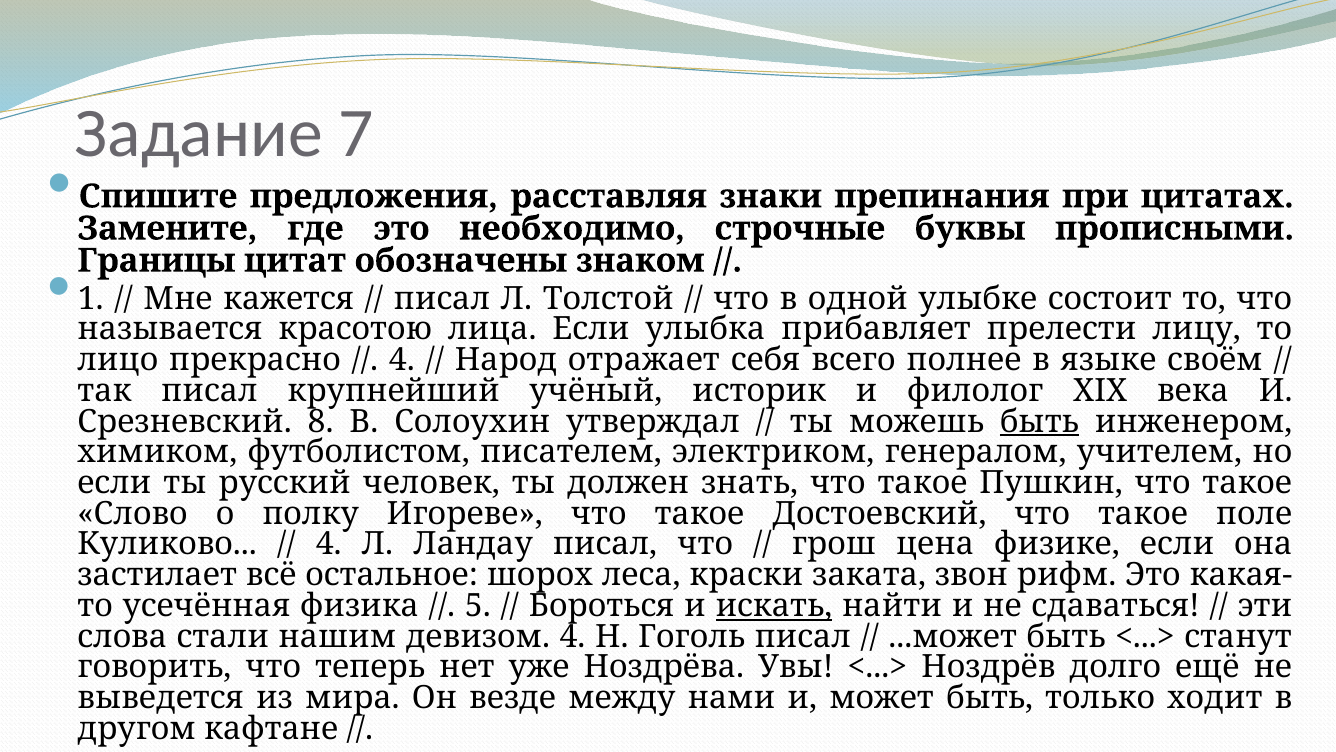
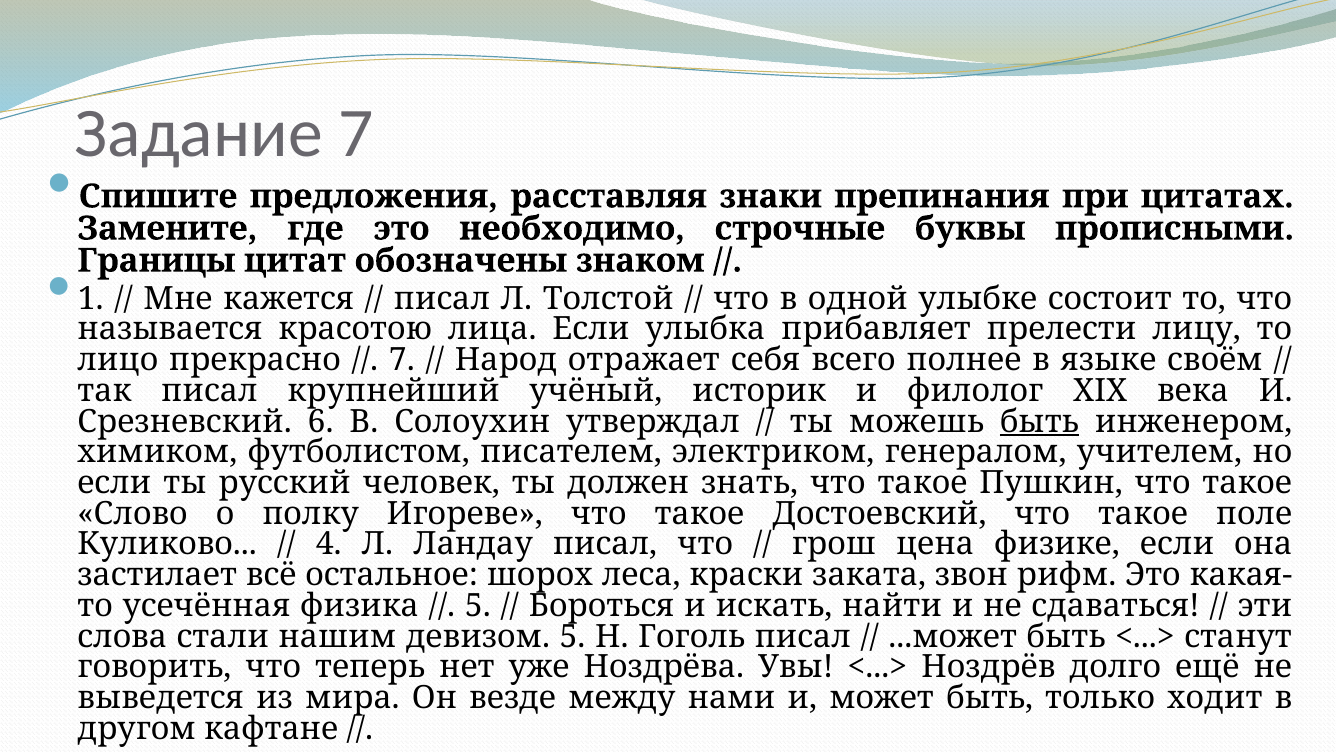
4: 4 -> 7 (402, 360)
8: 8 -> 6 (321, 421)
искать underline: present -> none (774, 605)
девизом 4: 4 -> 5 (573, 636)
